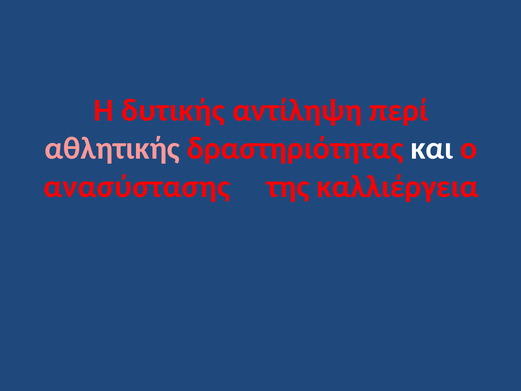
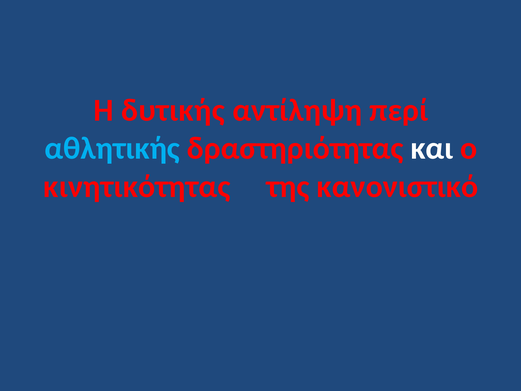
αθλητικής colour: pink -> light blue (112, 148)
ανασύστασης: ανασύστασης -> κινητικότητας (137, 187)
καλλιέργεια: καλλιέργεια -> κανονιστικό (397, 187)
